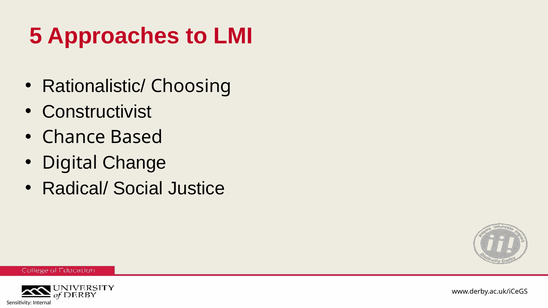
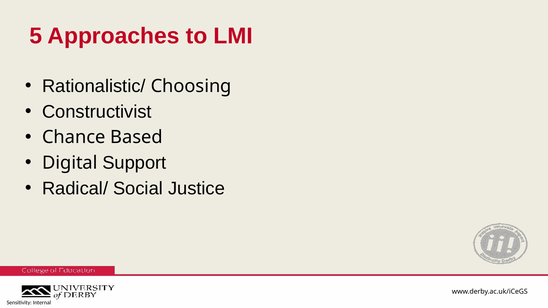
Change: Change -> Support (134, 163)
